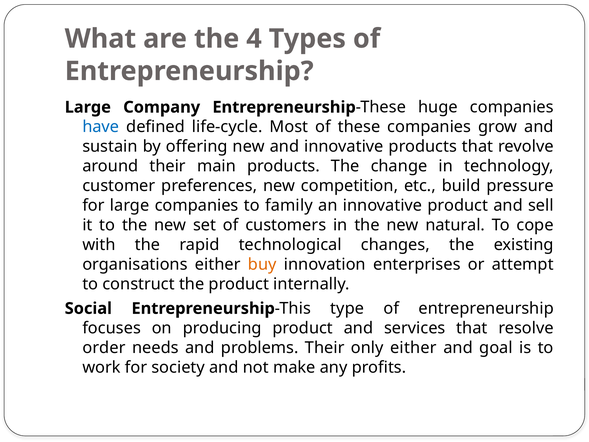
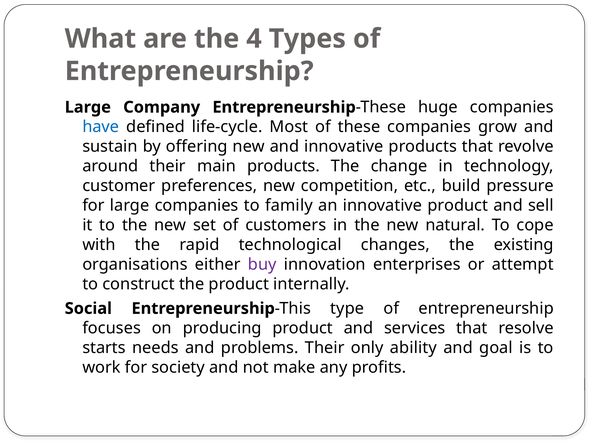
buy colour: orange -> purple (262, 264)
order: order -> starts (104, 348)
only either: either -> ability (413, 348)
